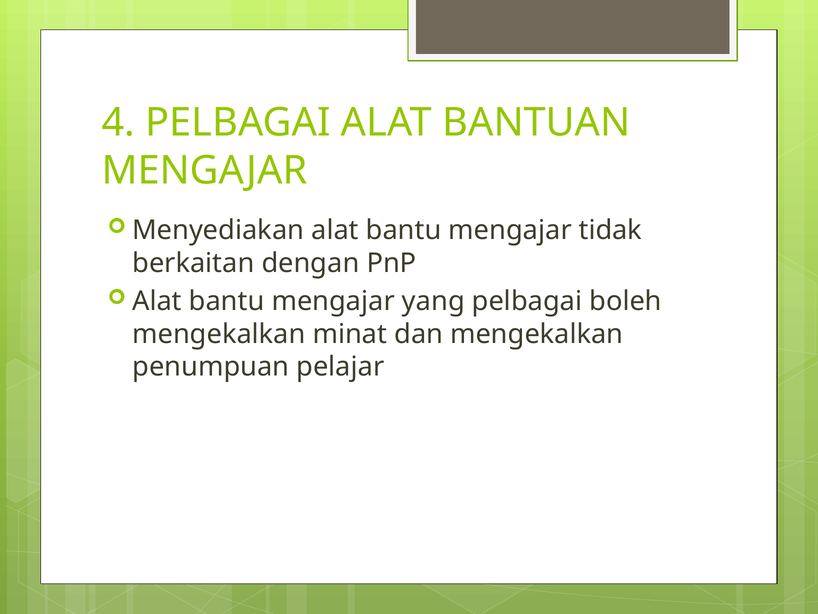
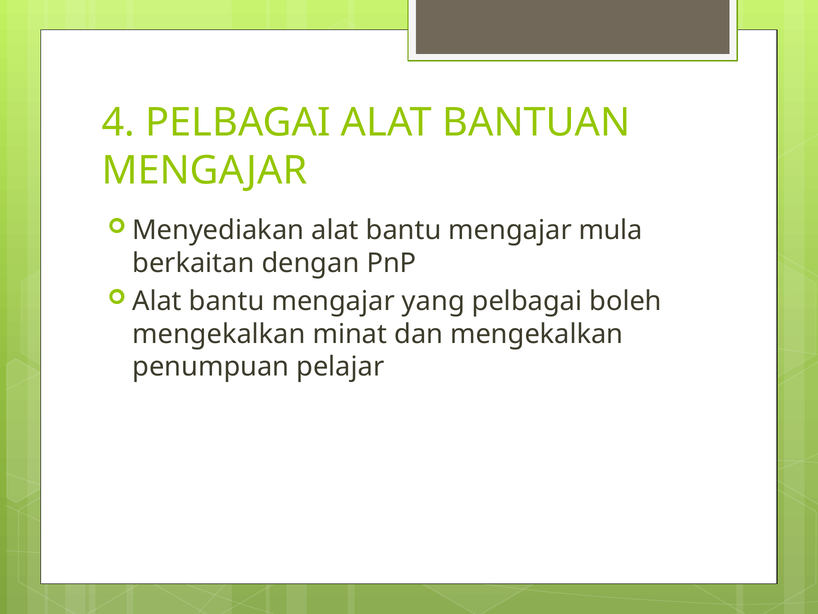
tidak: tidak -> mula (610, 230)
